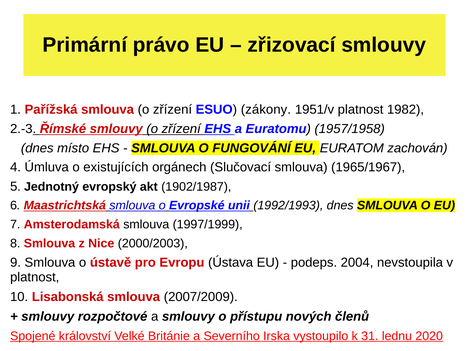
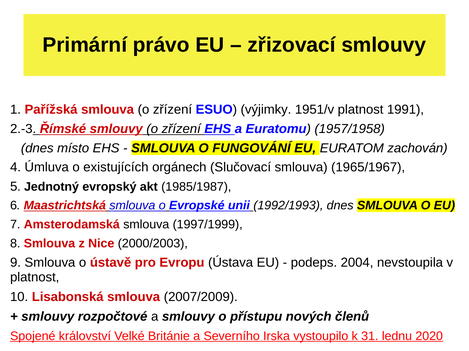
zákony: zákony -> výjimky (266, 110)
1982: 1982 -> 1991 (406, 110)
1902/1987: 1902/1987 -> 1985/1987 (196, 187)
